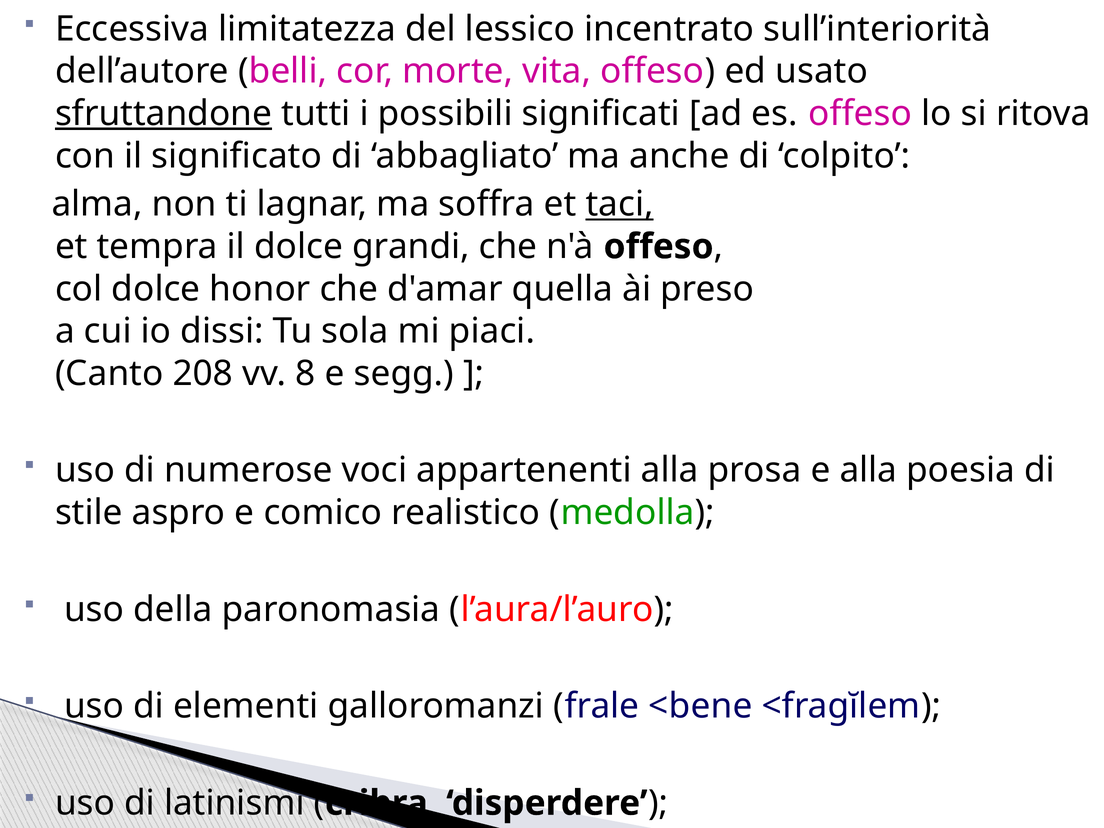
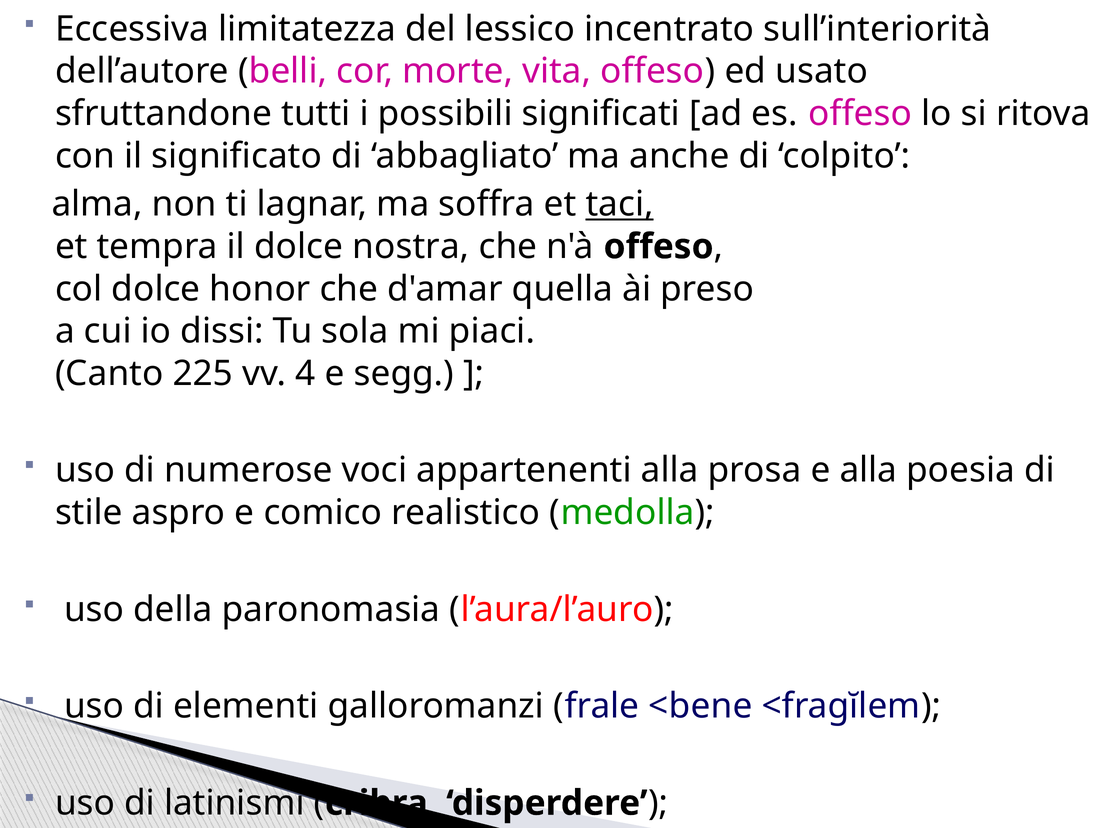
sfruttandone underline: present -> none (164, 114)
grandi: grandi -> nostra (411, 247)
208: 208 -> 225 (203, 374)
8: 8 -> 4 (305, 374)
